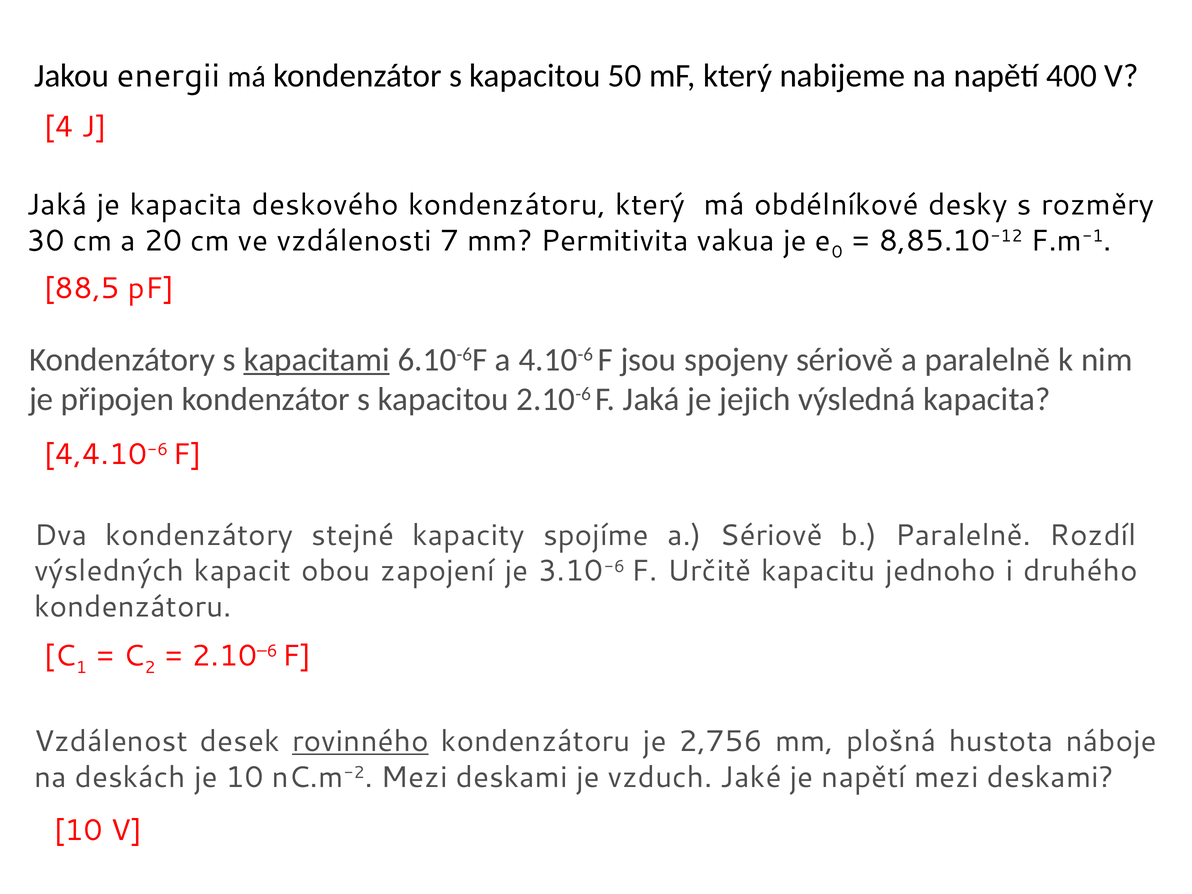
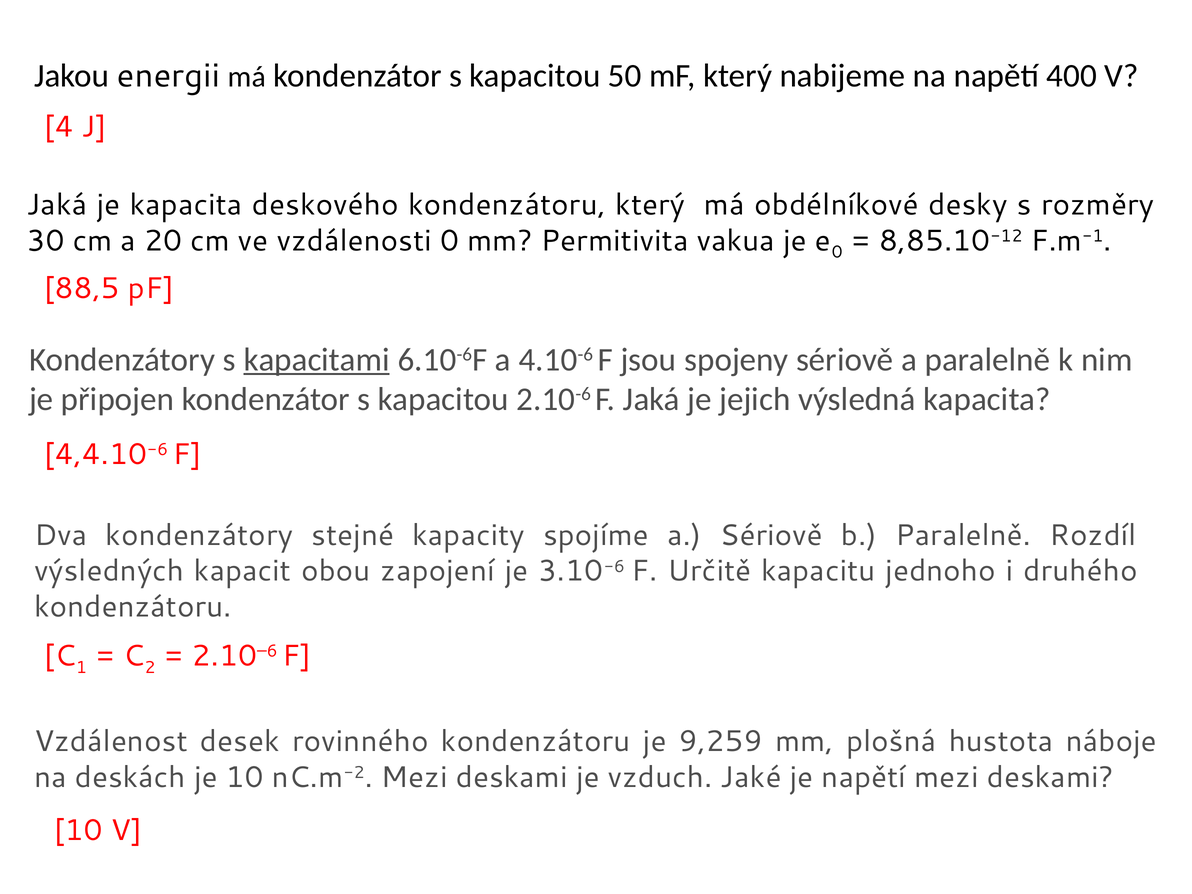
vzdálenosti 7: 7 -> 0 (450, 241)
rovinného underline: present -> none (360, 741)
2,756: 2,756 -> 9,259 (721, 741)
